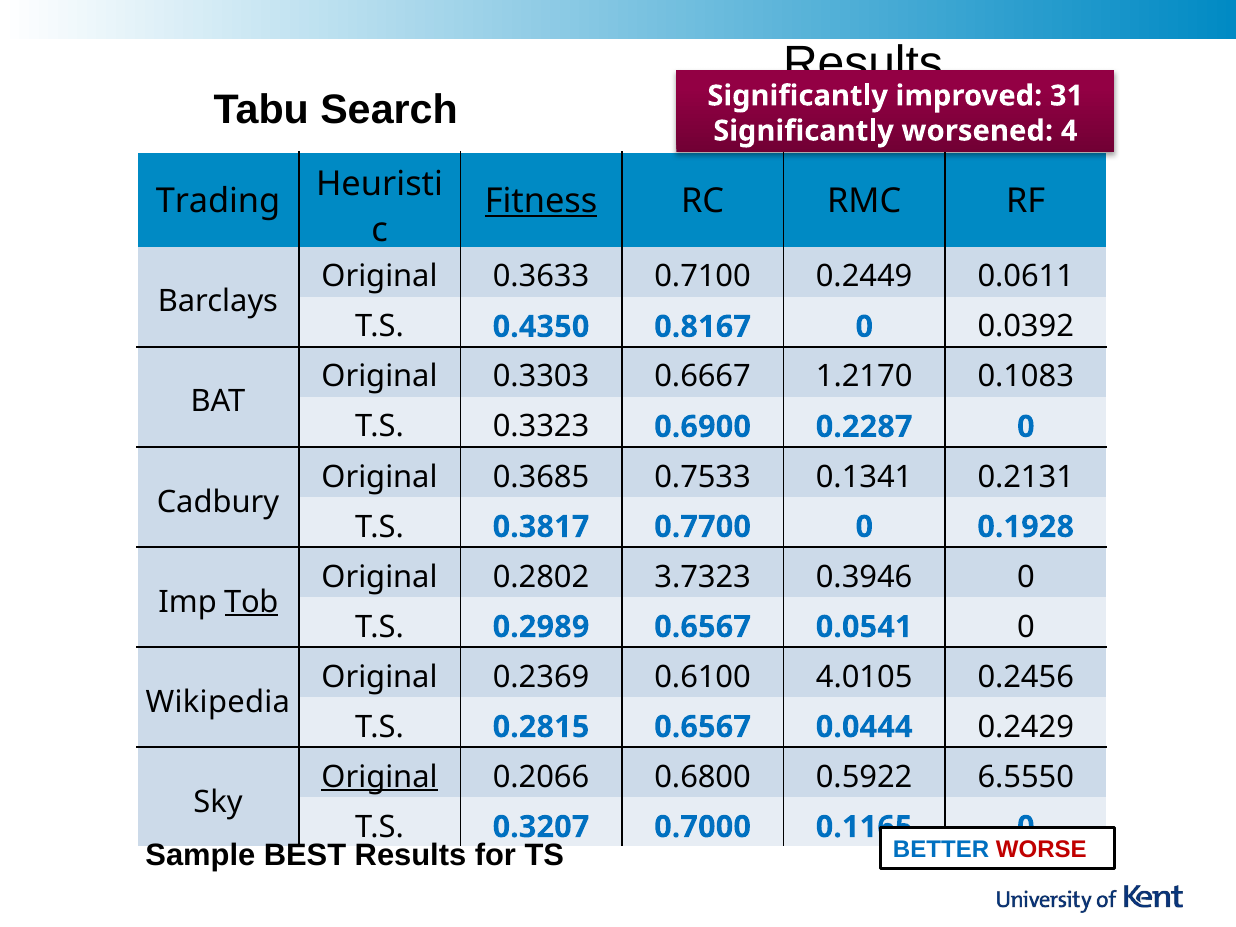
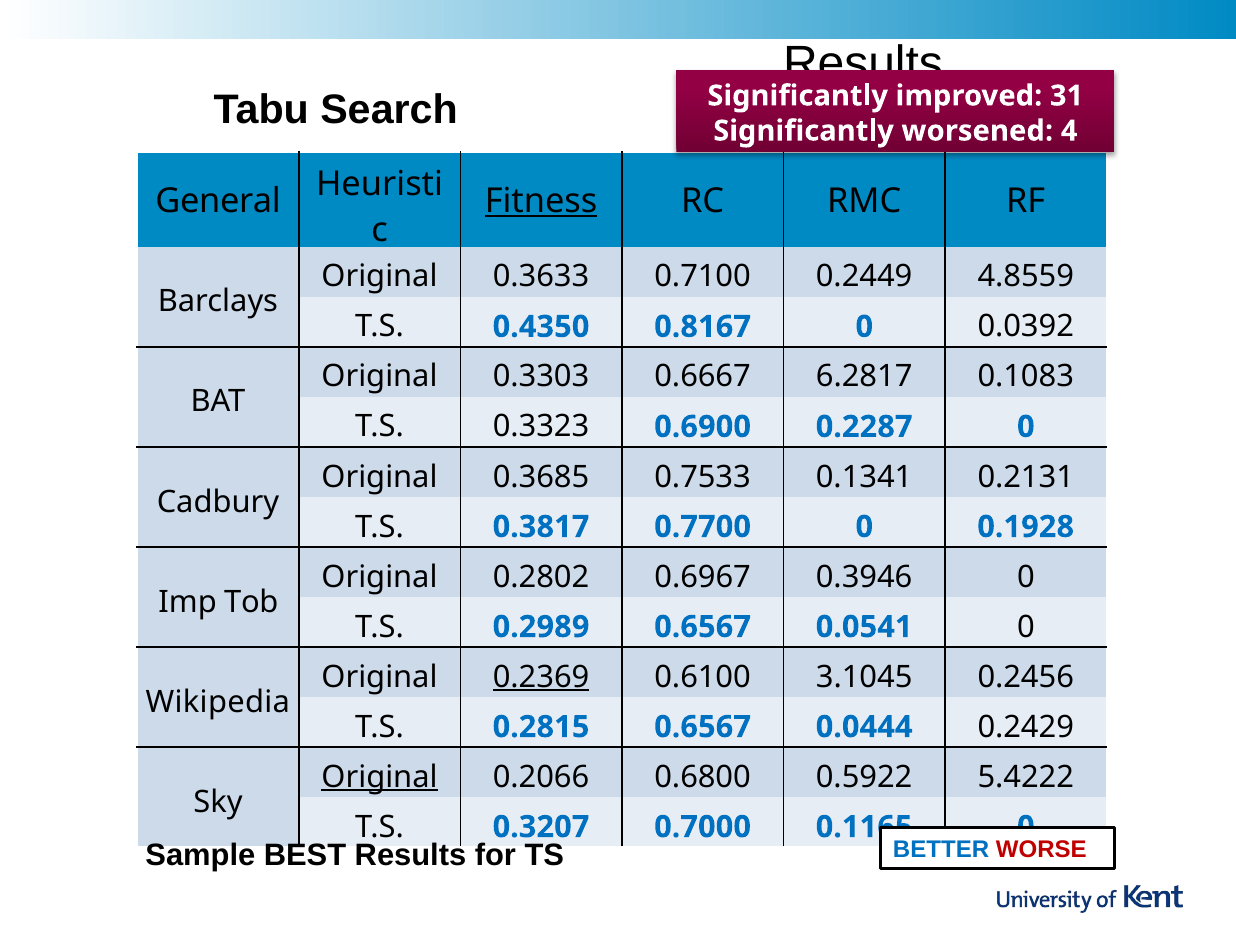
Trading: Trading -> General (218, 202)
0.0611: 0.0611 -> 4.8559 (1026, 277)
1.2170: 1.2170 -> 6.2817 (864, 377)
3.7323: 3.7323 -> 0.6967 (703, 577)
Tob underline: present -> none (251, 602)
0.2369 underline: none -> present (541, 677)
4.0105: 4.0105 -> 3.1045 (864, 677)
6.5550: 6.5550 -> 5.4222 (1026, 777)
